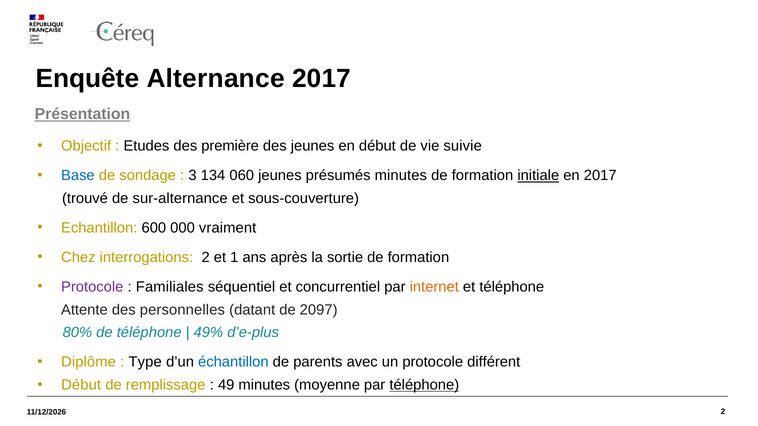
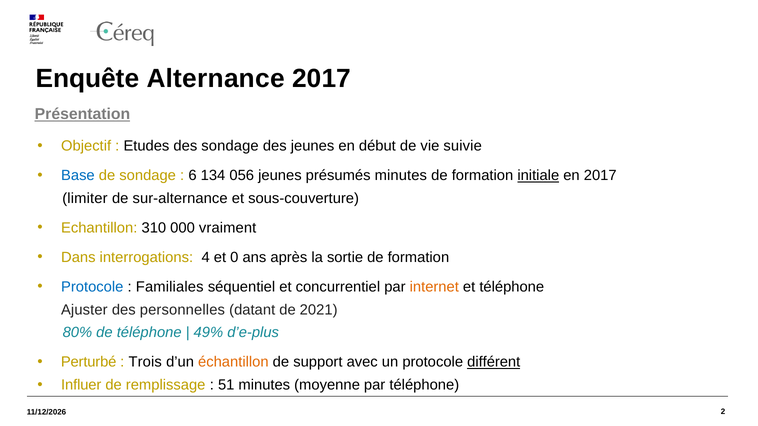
des première: première -> sondage (230, 146)
3: 3 -> 6 (193, 176)
060: 060 -> 056 (242, 176)
trouvé: trouvé -> limiter (85, 199)
600: 600 -> 310 (154, 228)
Chez: Chez -> Dans (78, 258)
interrogations 2: 2 -> 4 (206, 258)
1: 1 -> 0 (234, 258)
Protocole colour: purple -> blue (92, 287)
Attente: Attente -> Ajuster (84, 310)
2097: 2097 -> 2021 (319, 310)
Diplôme: Diplôme -> Perturbé (89, 362)
Type: Type -> Trois (145, 362)
échantillon colour: blue -> orange (233, 362)
parents: parents -> support (318, 362)
différent underline: none -> present (494, 362)
Début: Début -> Influer (81, 385)
49: 49 -> 51 (226, 385)
téléphone underline: present -> none (424, 385)
